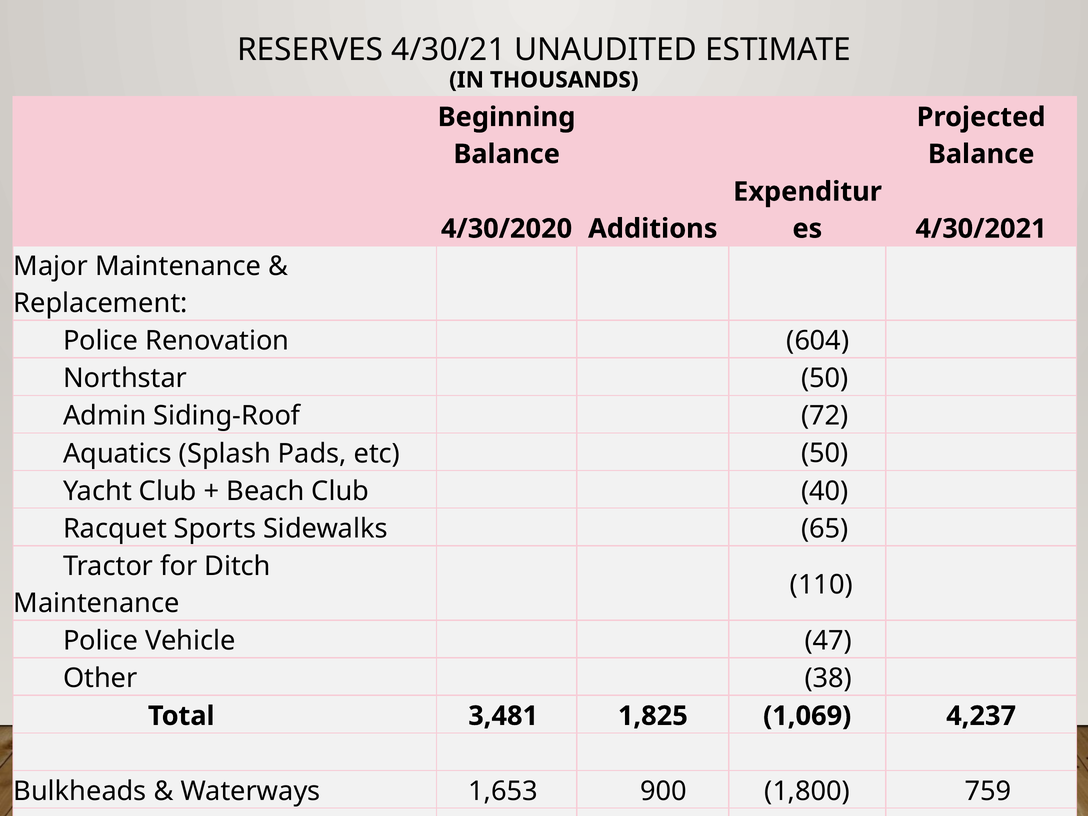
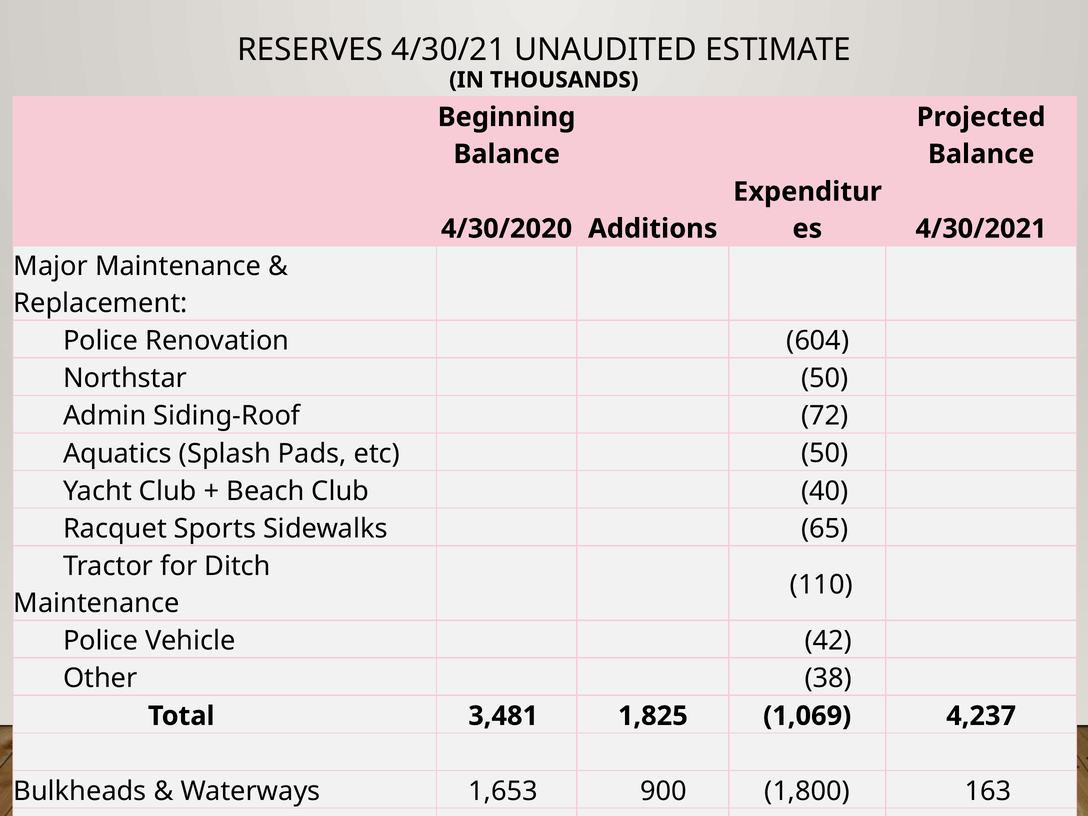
47: 47 -> 42 (828, 641)
759: 759 -> 163 (988, 791)
